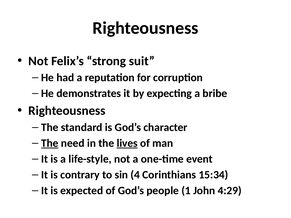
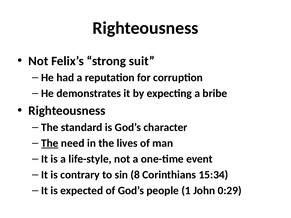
lives underline: present -> none (127, 143)
4: 4 -> 8 (135, 175)
4:29: 4:29 -> 0:29 (230, 191)
